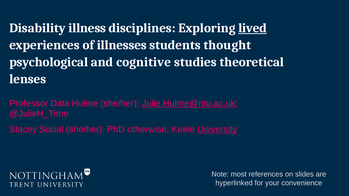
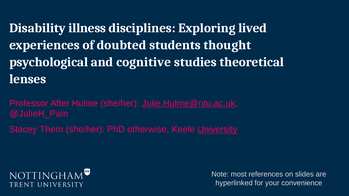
lived underline: present -> none (253, 28)
illnesses: illnesses -> doubted (122, 45)
Data: Data -> After (60, 103)
@JulieH_Time: @JulieH_Time -> @JulieH_Pain (39, 114)
Social: Social -> Them (51, 130)
